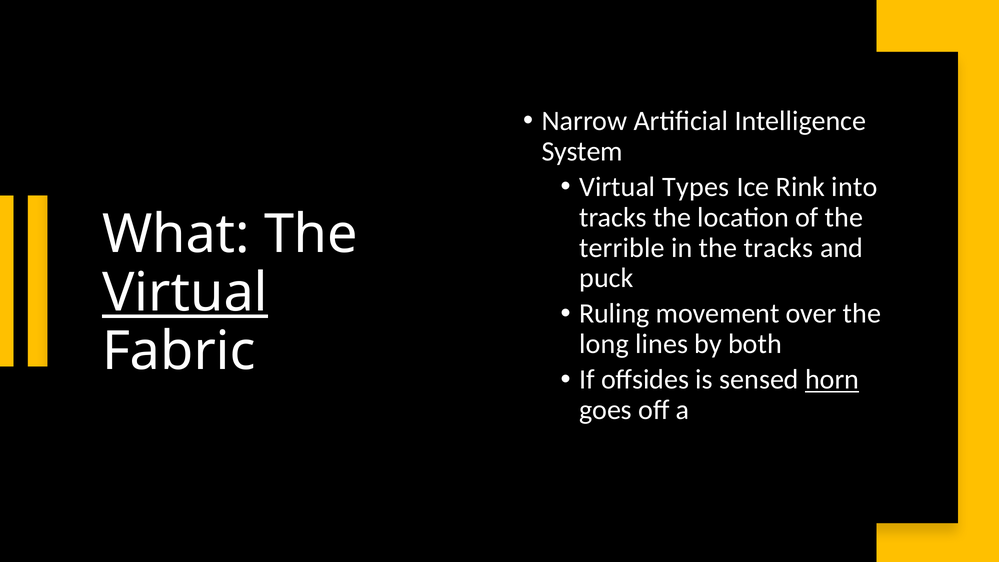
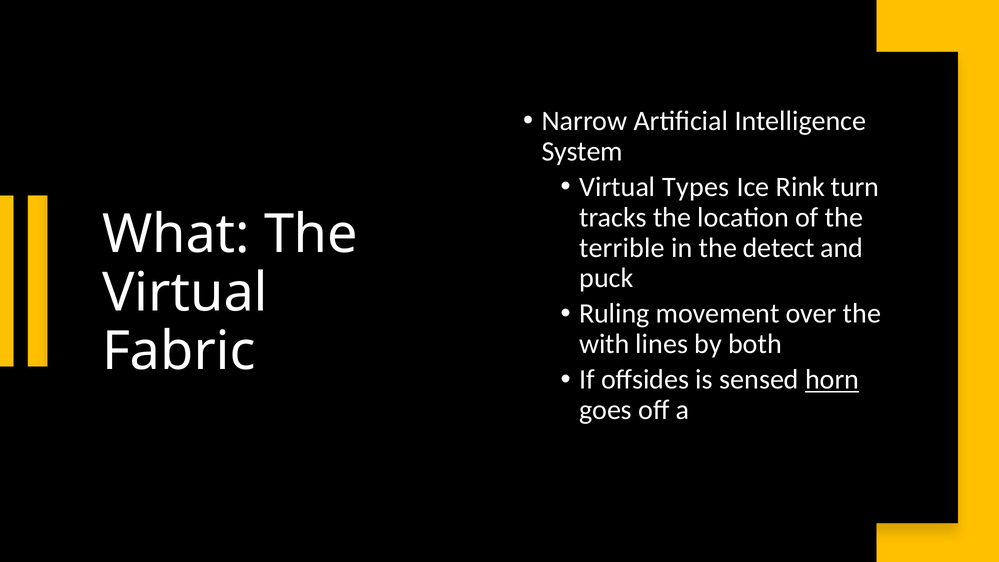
into: into -> turn (855, 187)
the tracks: tracks -> detect (779, 248)
Virtual underline: present -> none (185, 293)
long: long -> with (604, 344)
